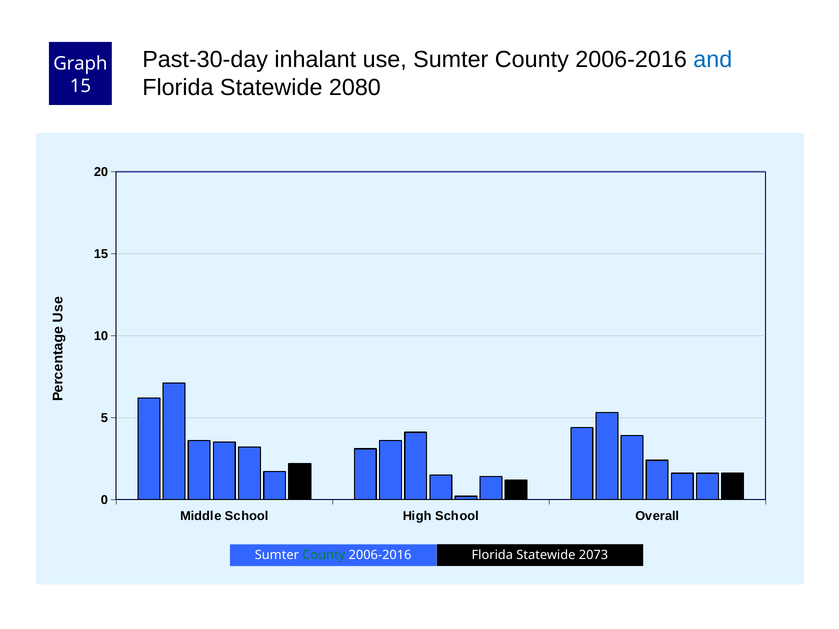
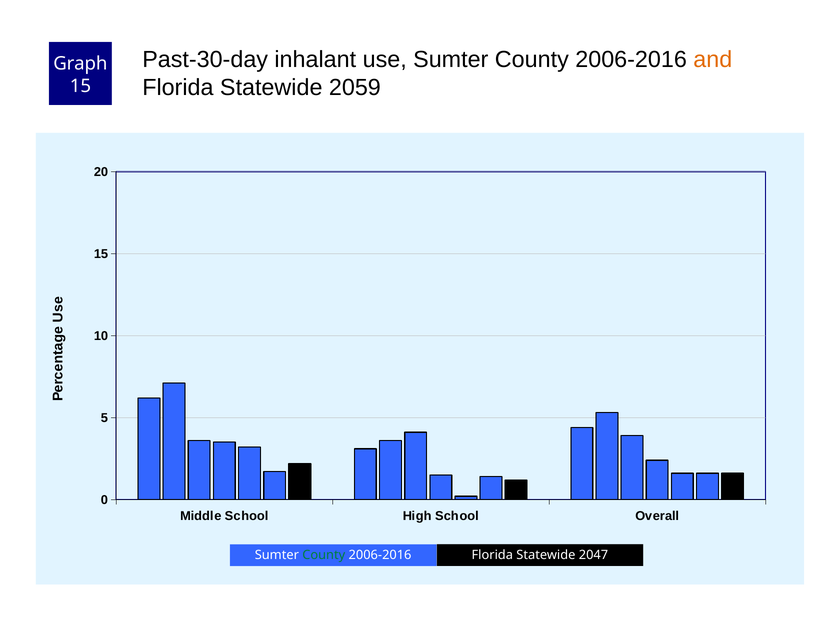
and colour: blue -> orange (713, 60)
2080: 2080 -> 2059 (355, 88)
2073: 2073 -> 2047 (593, 555)
